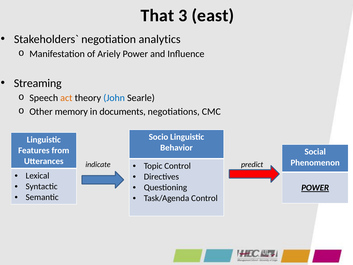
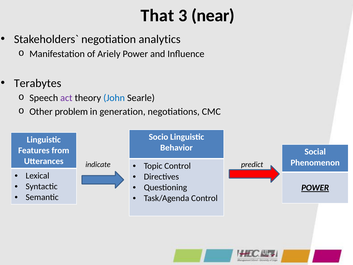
east: east -> near (213, 15)
Streaming: Streaming -> Terabytes (38, 83)
act colour: orange -> purple (66, 98)
memory: memory -> problem (71, 112)
documents: documents -> generation (123, 112)
